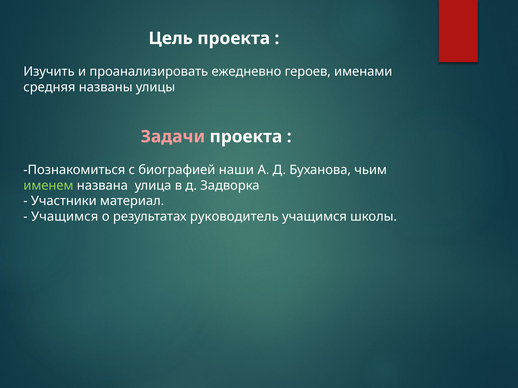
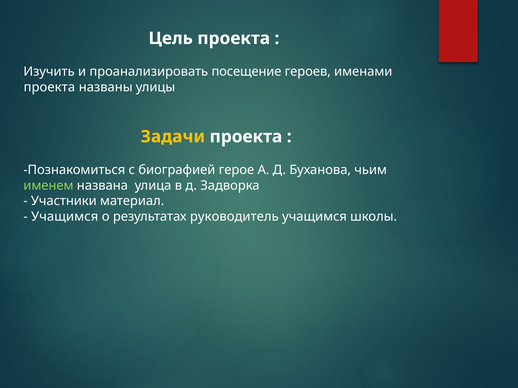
ежедневно: ежедневно -> посещение (246, 72)
средняя: средняя -> проекта (49, 87)
Задачи colour: pink -> yellow (173, 137)
наши: наши -> герое (236, 170)
